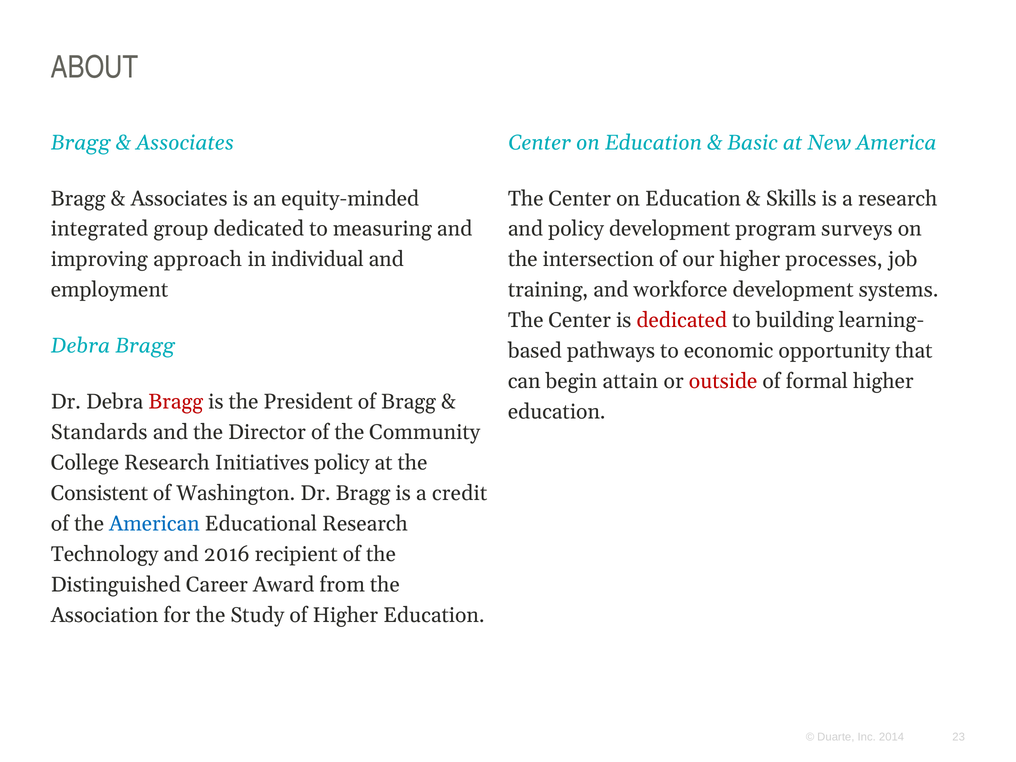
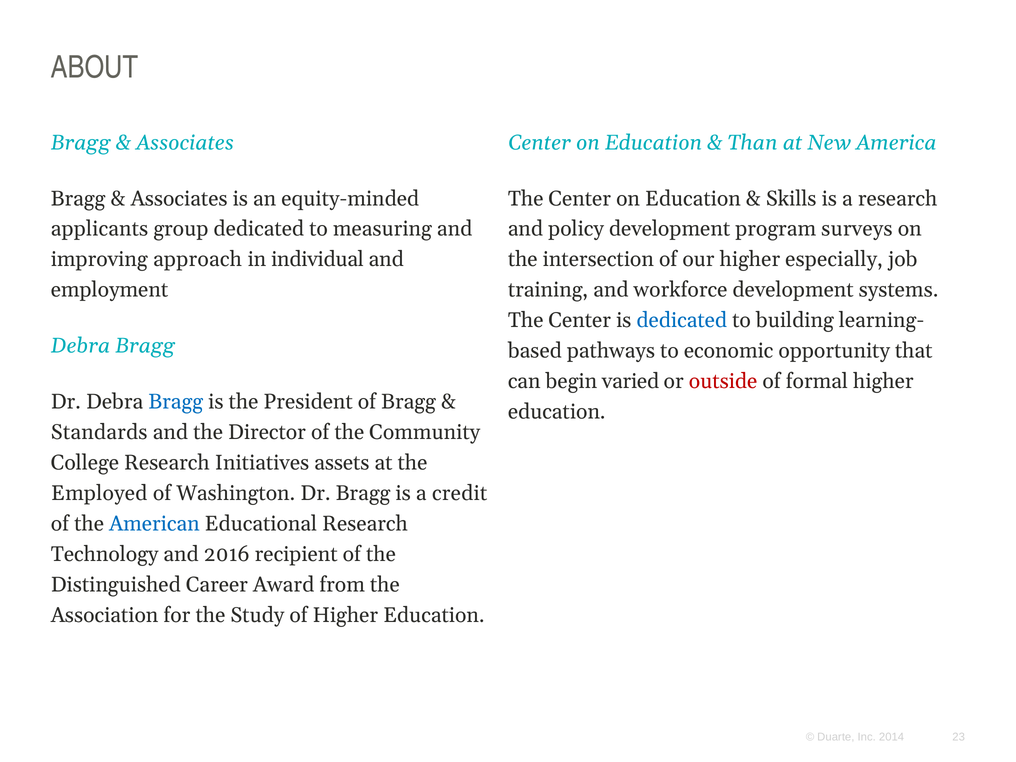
Basic: Basic -> Than (753, 143)
integrated: integrated -> applicants (100, 229)
processes: processes -> especially (834, 259)
dedicated colour: red -> blue (682, 320)
attain: attain -> varied (631, 381)
Bragg colour: red -> blue (176, 402)
Initiatives policy: policy -> assets (342, 463)
Consistent: Consistent -> Employed (99, 493)
